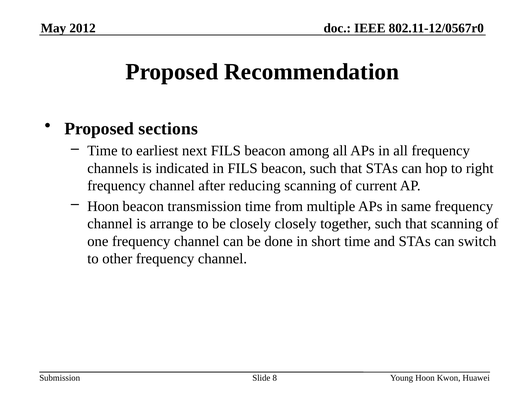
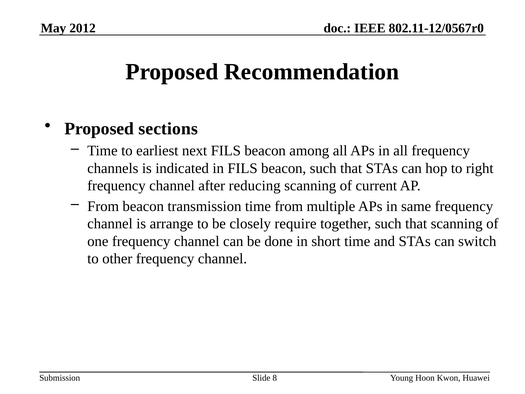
Hoon: Hoon -> From (103, 206)
closely closely: closely -> require (296, 224)
